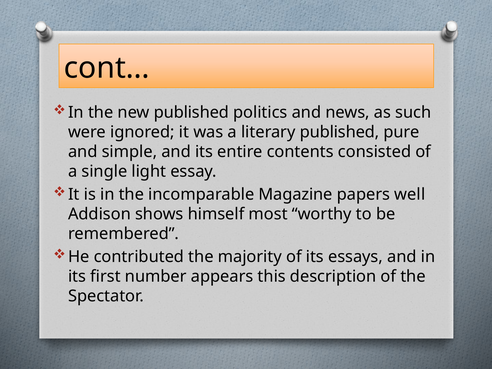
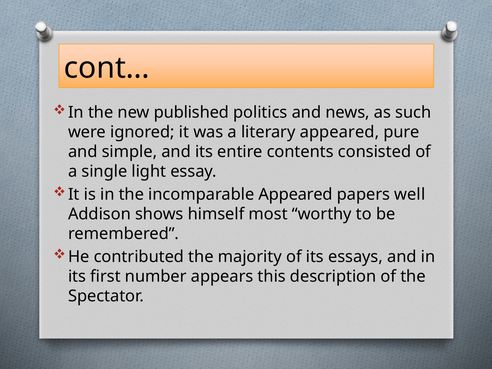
literary published: published -> appeared (339, 132)
incomparable Magazine: Magazine -> Appeared (296, 194)
